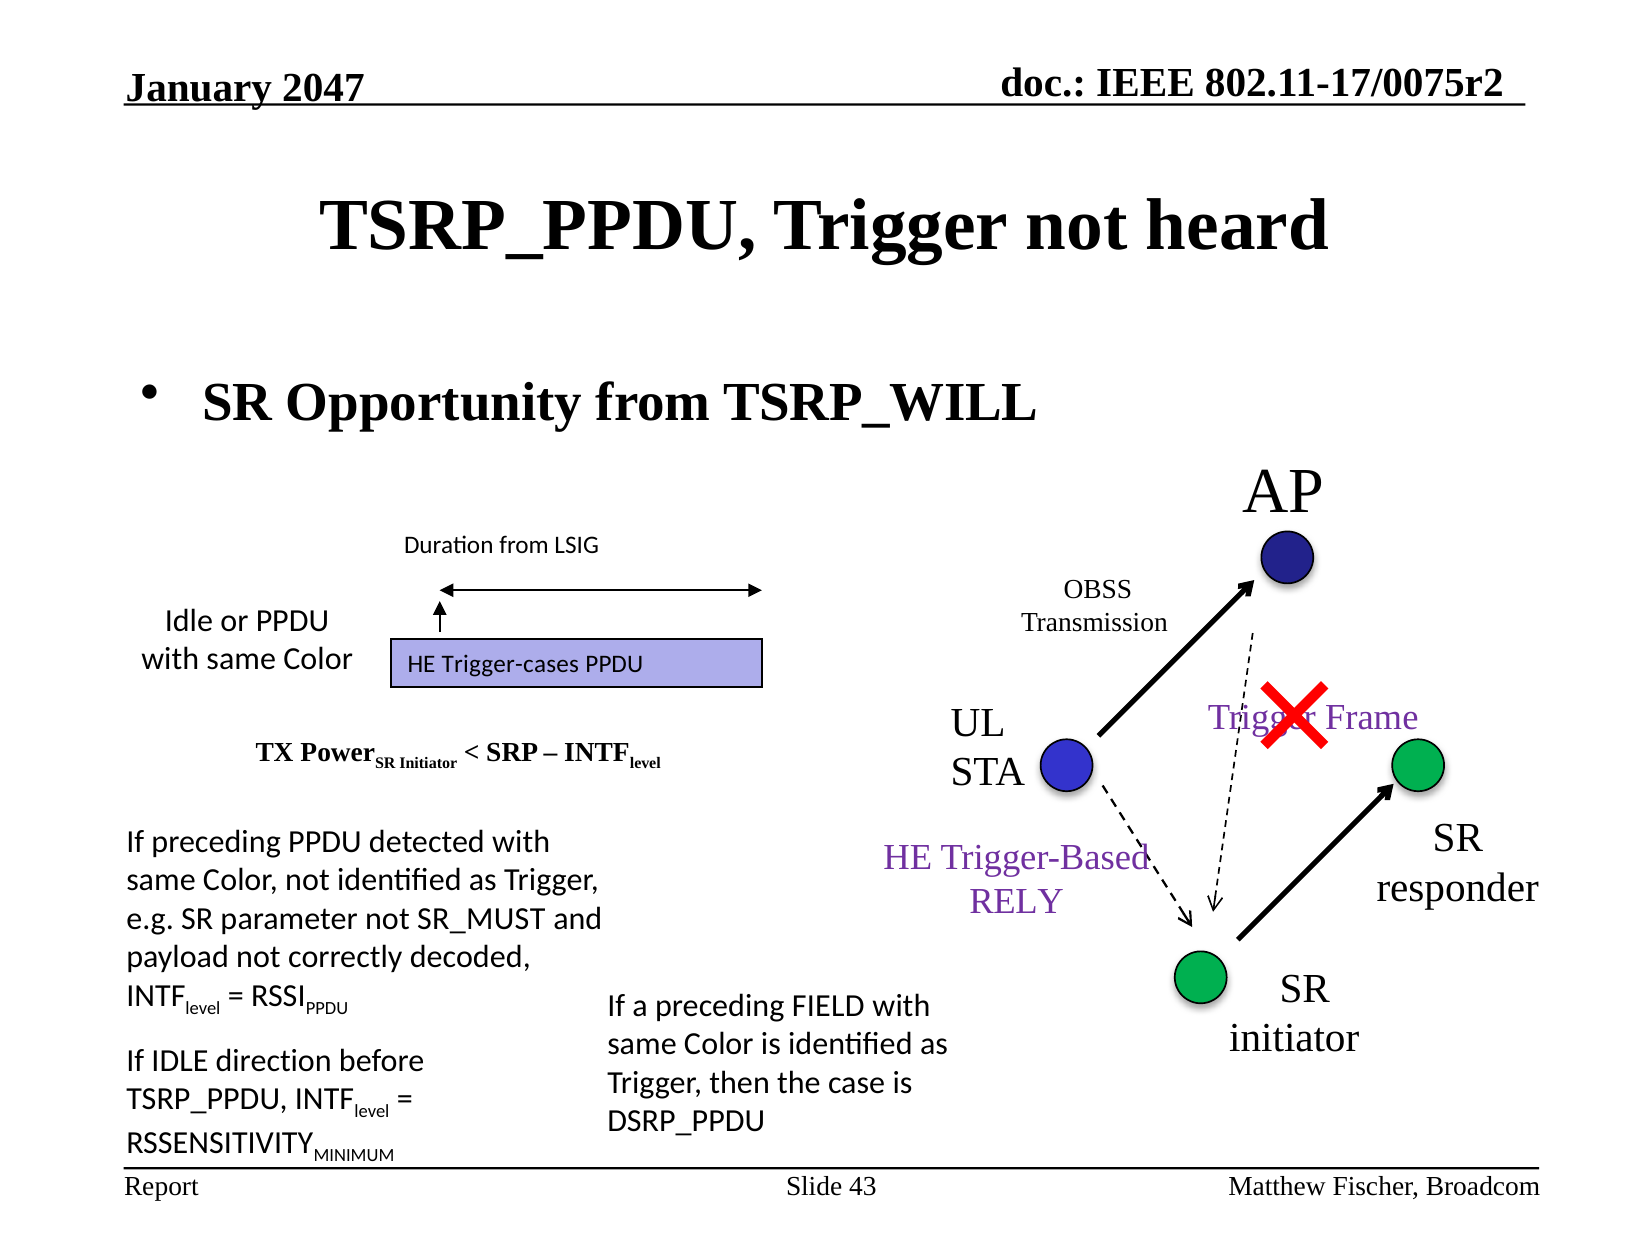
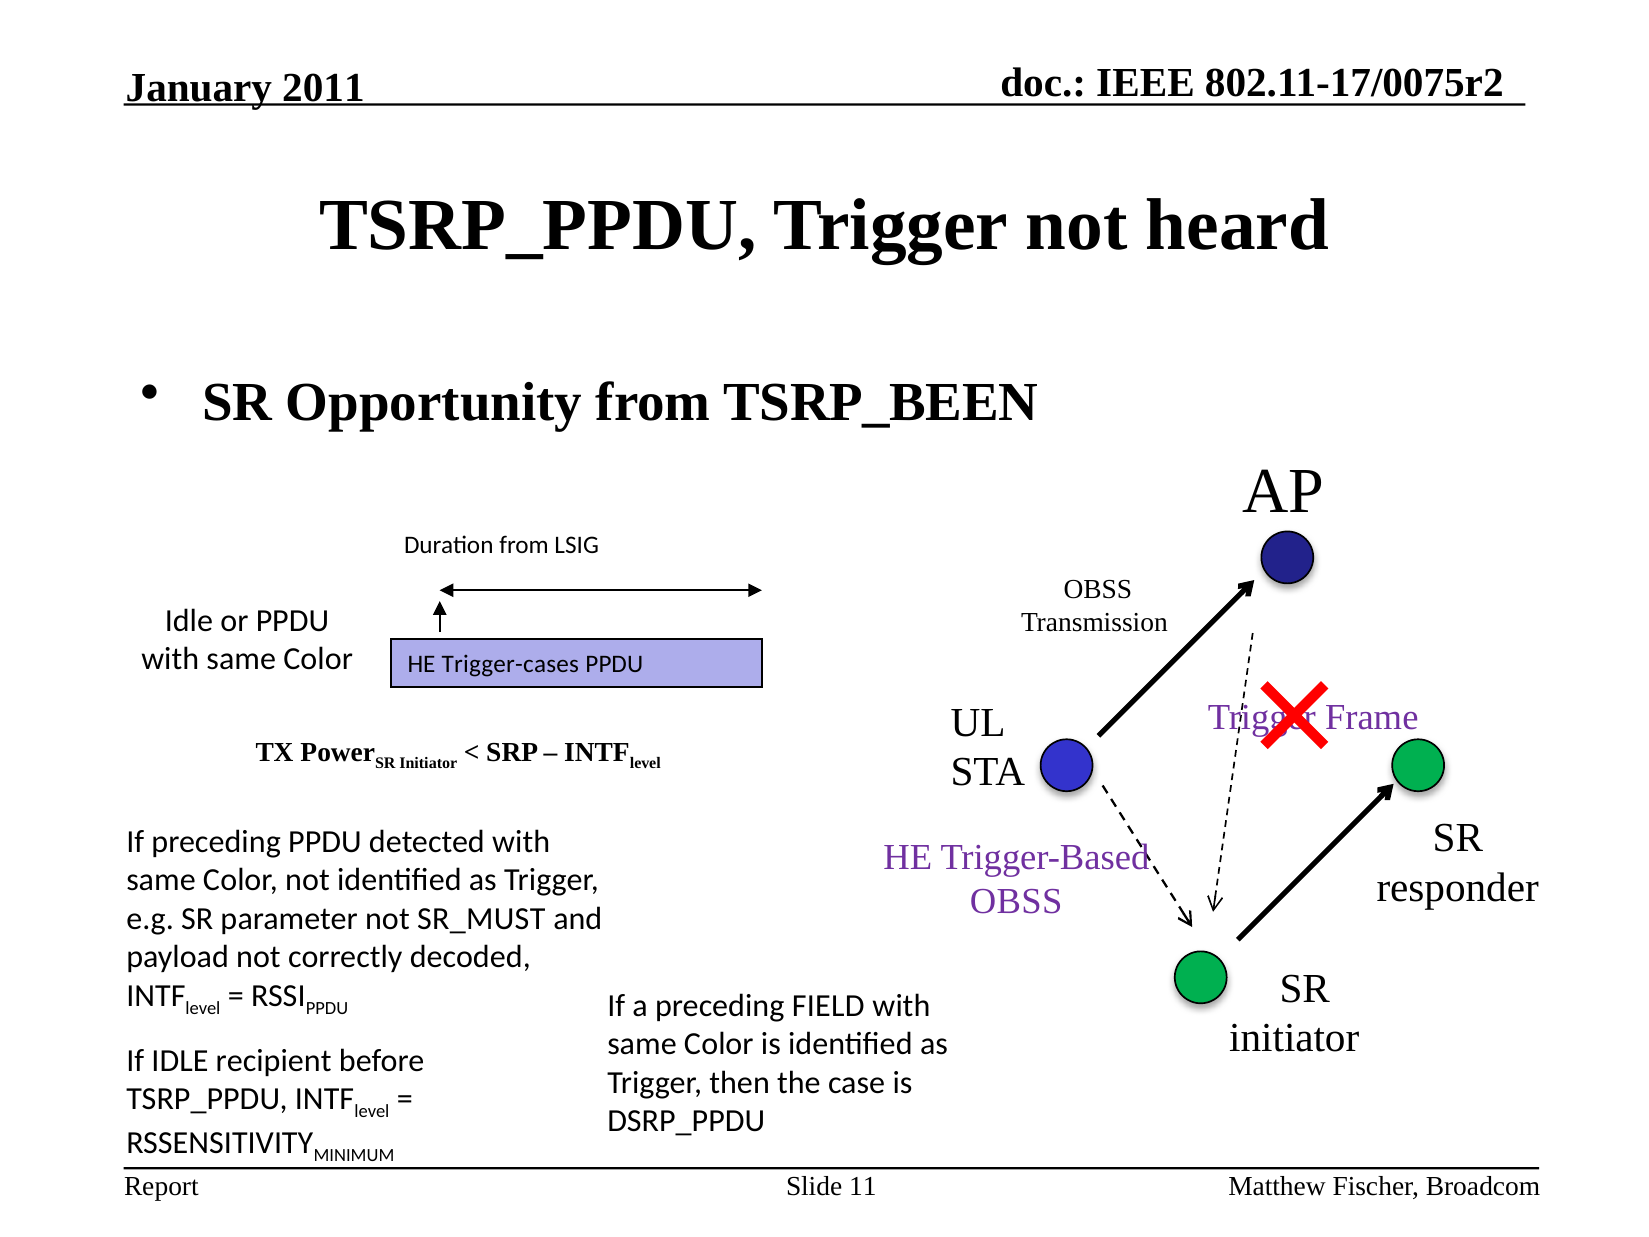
2047: 2047 -> 2011 (323, 88)
TSRP_WILL: TSRP_WILL -> TSRP_BEEN (881, 402)
RELY: RELY -> OBSS (1016, 901)
direction: direction -> recipient (274, 1060)
43: 43 -> 11 (863, 1186)
